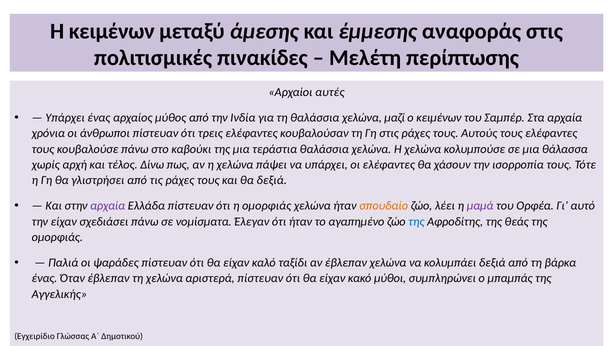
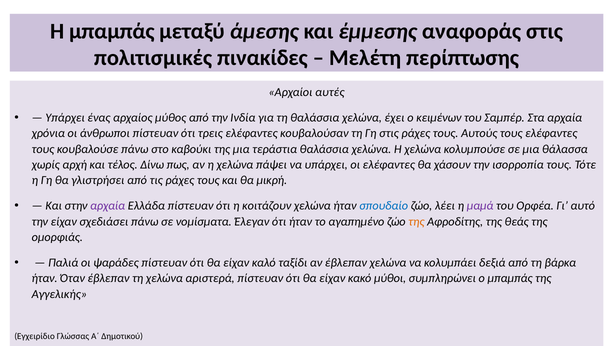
Η κειμένων: κειμένων -> μπαμπάς (112, 31)
μαζί: μαζί -> έχει (395, 118)
θα δεξιά: δεξιά -> μικρή (272, 180)
η ομορφιάς: ομορφιάς -> κοιτάζουν (267, 206)
σπουδαίο colour: orange -> blue (384, 206)
της colour: blue -> orange (416, 221)
ένας: ένας -> ήταν (45, 278)
